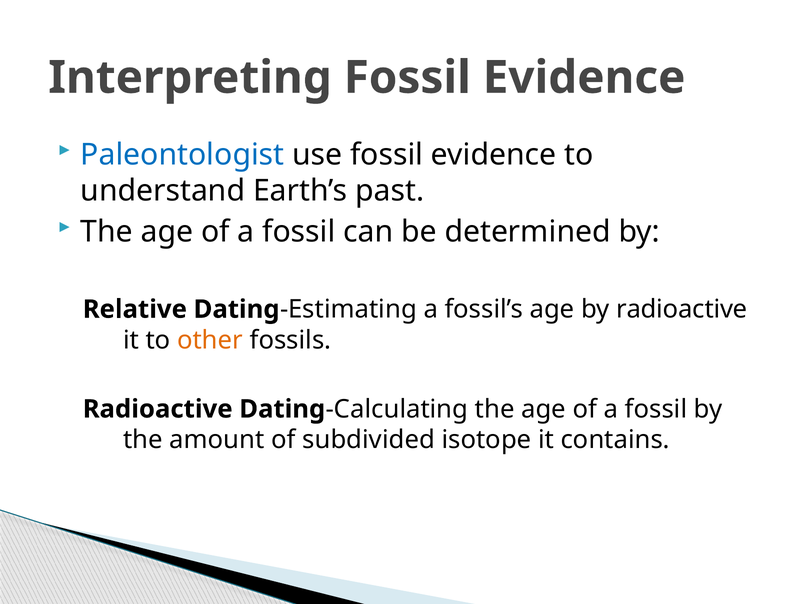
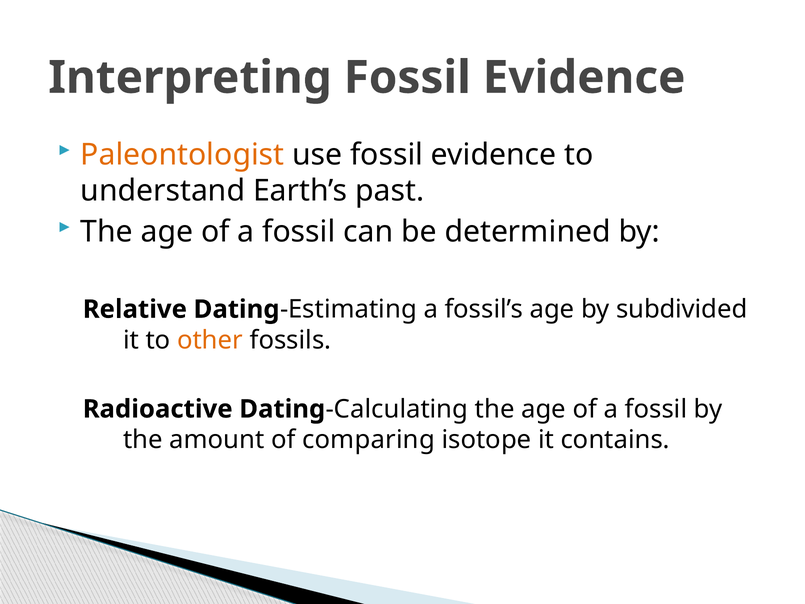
Paleontologist colour: blue -> orange (182, 155)
by radioactive: radioactive -> subdivided (682, 309)
subdivided: subdivided -> comparing (369, 440)
